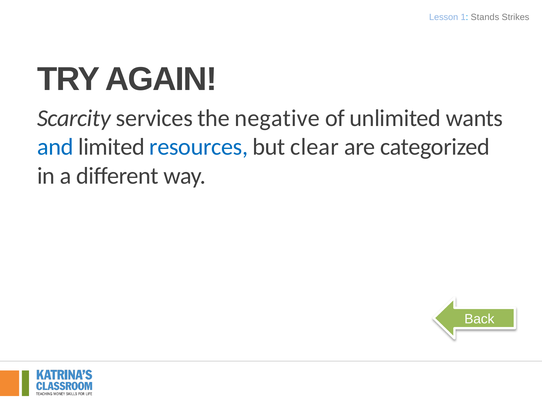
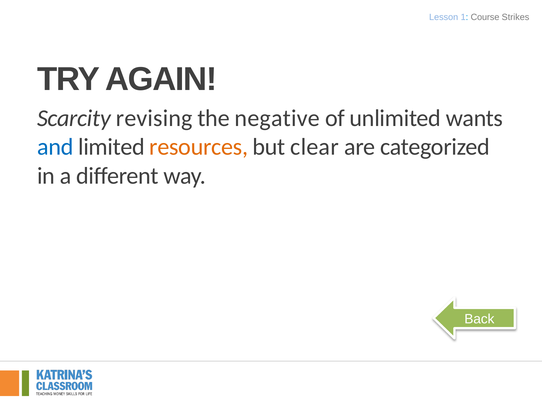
Stands: Stands -> Course (485, 17)
services: services -> revising (154, 118)
resources colour: blue -> orange (199, 147)
